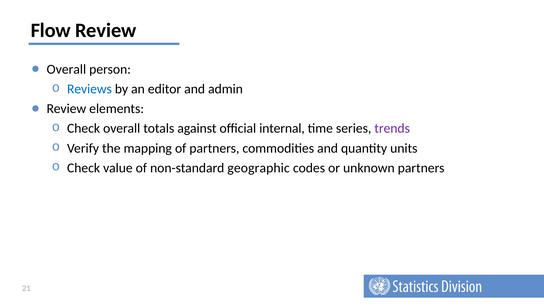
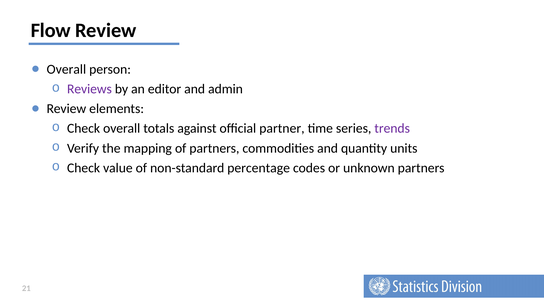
Reviews colour: blue -> purple (89, 89)
internal: internal -> partner (282, 128)
geographic: geographic -> percentage (259, 168)
